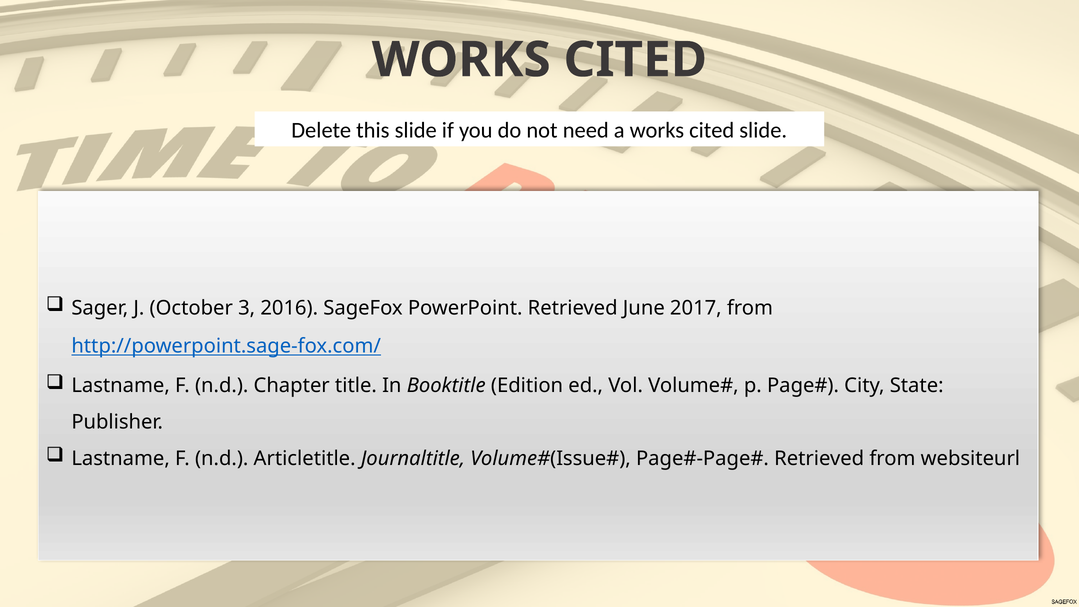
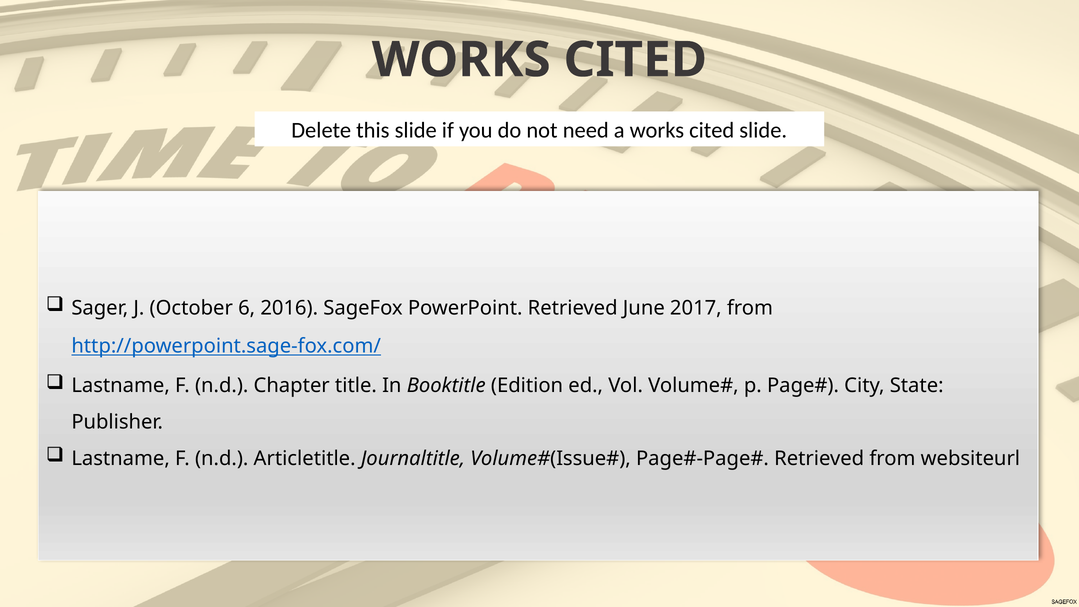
3: 3 -> 6 (247, 308)
